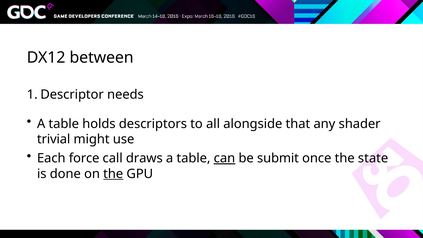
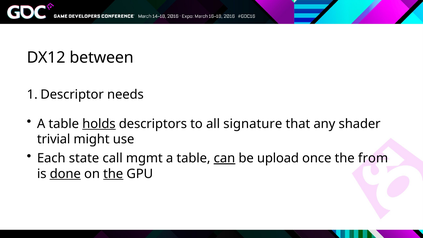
holds underline: none -> present (99, 124)
alongside: alongside -> signature (253, 124)
force: force -> state (84, 158)
draws: draws -> mgmt (144, 158)
submit: submit -> upload (278, 158)
state: state -> from (373, 158)
done underline: none -> present (65, 174)
